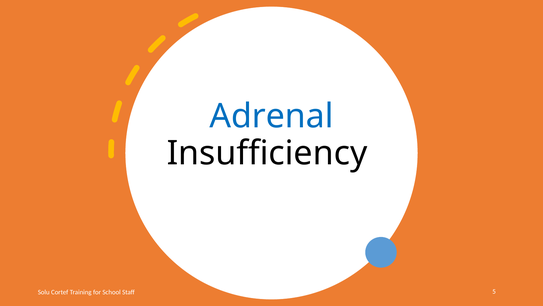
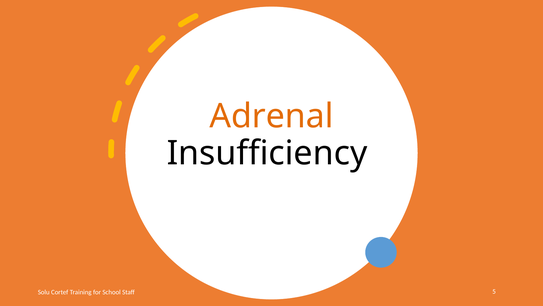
Adrenal colour: blue -> orange (272, 116)
